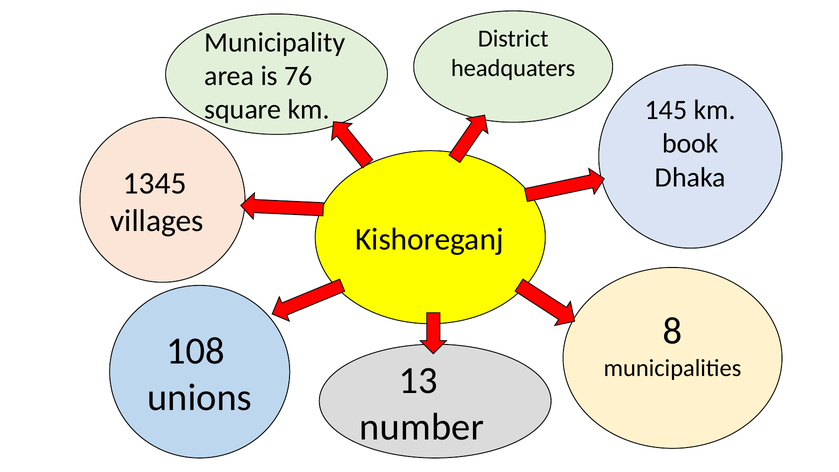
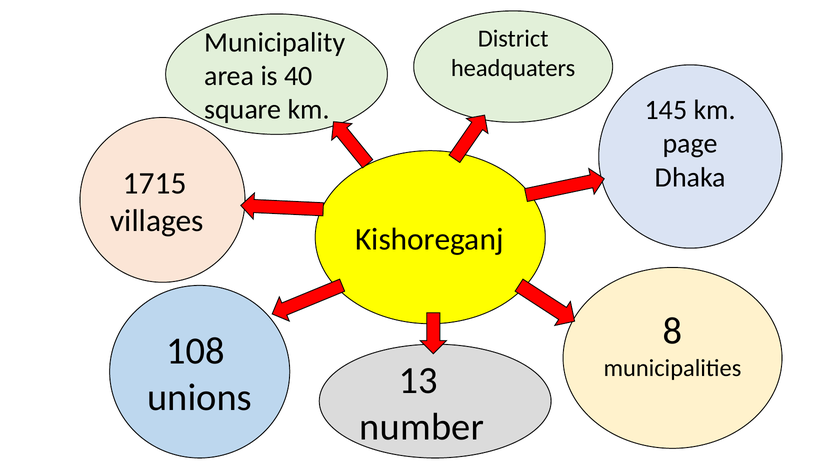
76: 76 -> 40 (298, 76)
book: book -> page (690, 144)
1345: 1345 -> 1715 (155, 183)
